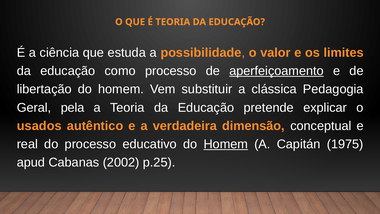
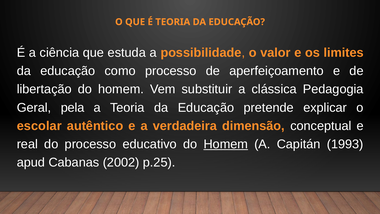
aperfeiçoamento underline: present -> none (276, 71)
usados: usados -> escolar (39, 126)
1975: 1975 -> 1993 (345, 144)
